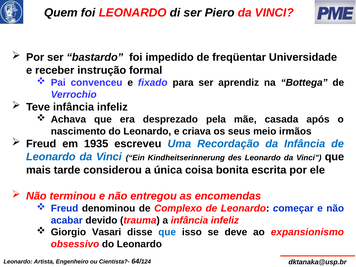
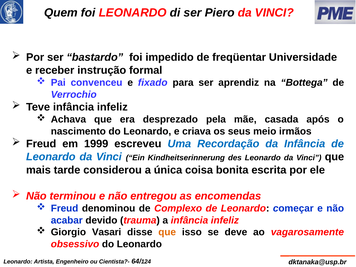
1935: 1935 -> 1999 (96, 144)
que colour: blue -> orange (167, 232)
expansionismo: expansionismo -> vagarosamente (307, 232)
